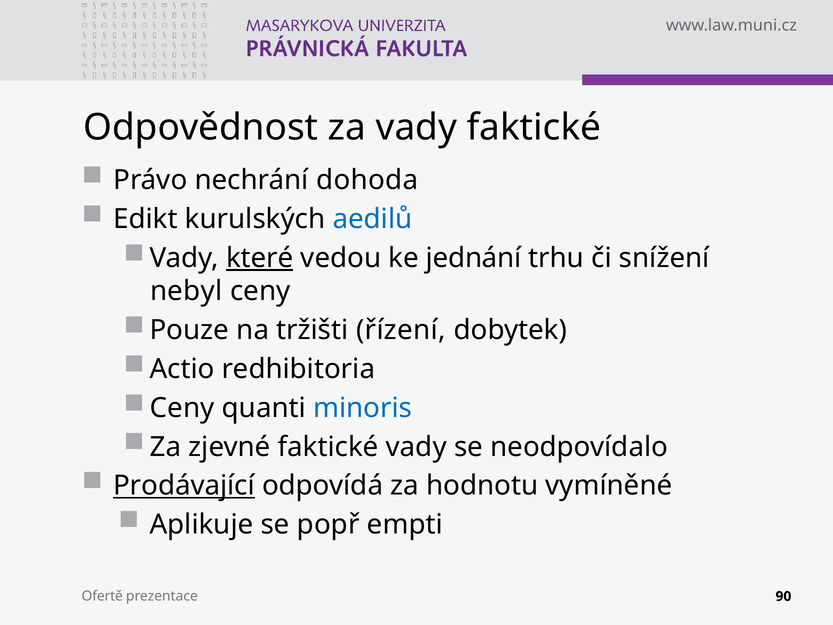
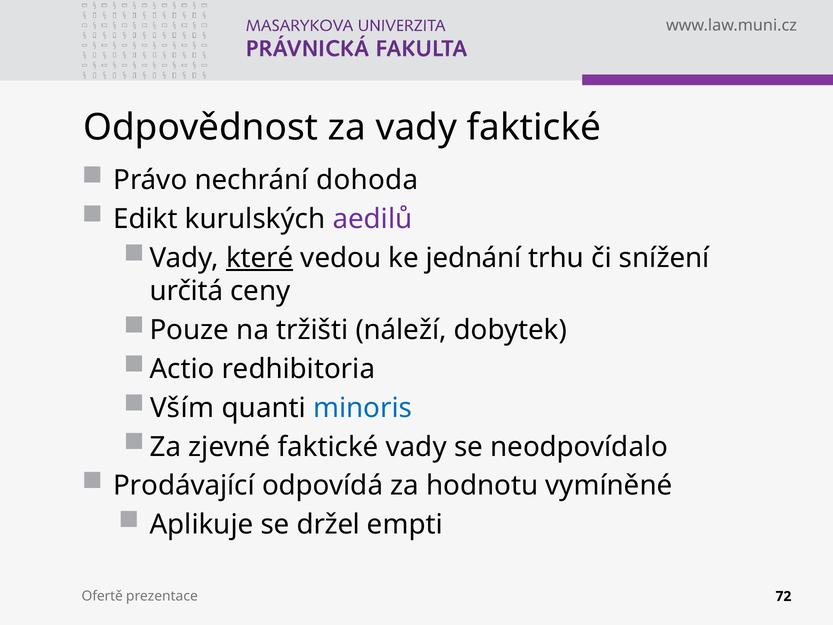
aedilů colour: blue -> purple (373, 219)
nebyl: nebyl -> určitá (186, 291)
řízení: řízení -> náleží (401, 330)
Ceny: Ceny -> Vším (182, 408)
Prodávající underline: present -> none (184, 486)
popř: popř -> držel (328, 524)
90: 90 -> 72 (783, 596)
